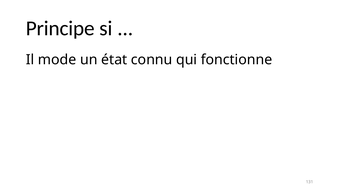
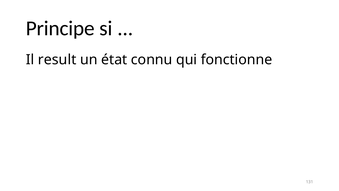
mode: mode -> result (57, 60)
